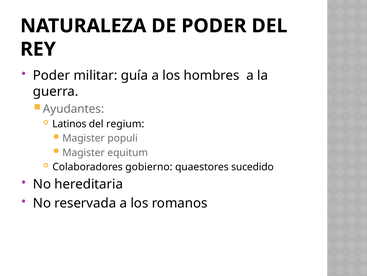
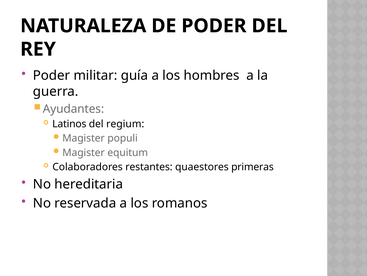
gobierno: gobierno -> restantes (149, 166)
sucedido: sucedido -> primeras (252, 166)
